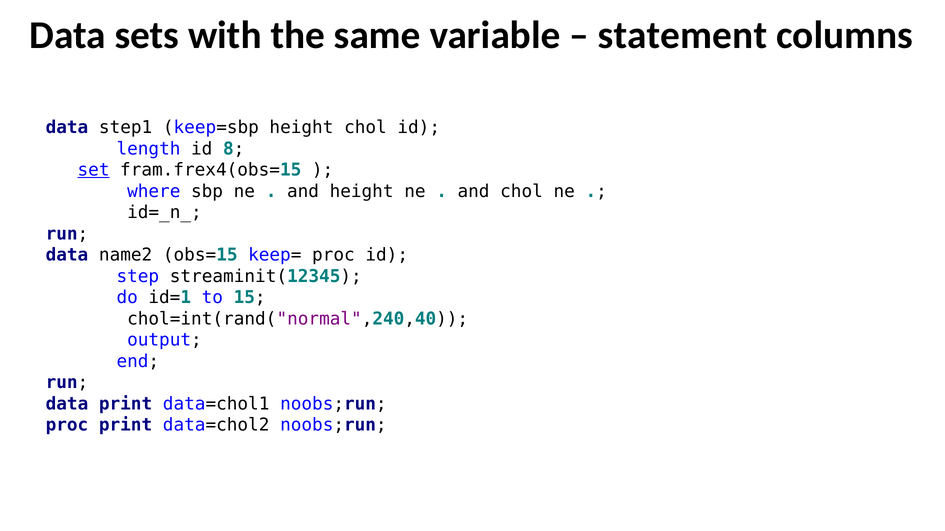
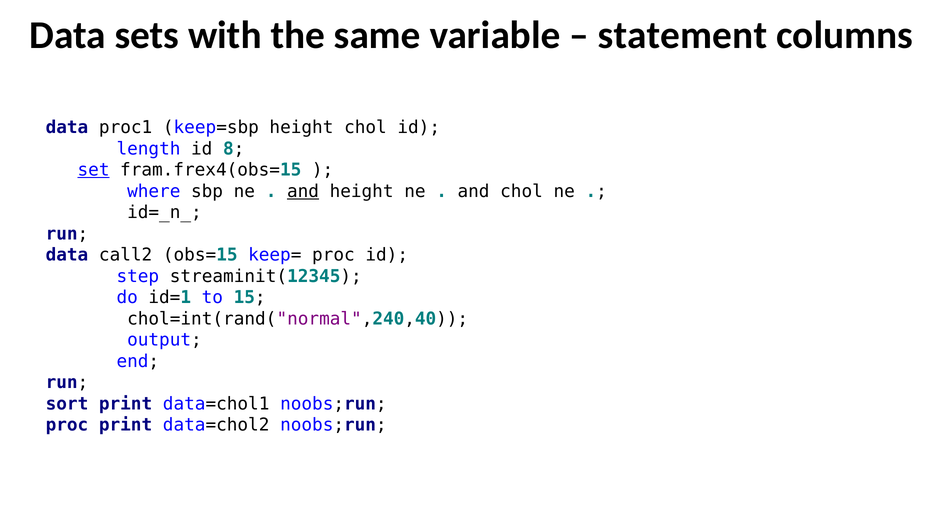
step1: step1 -> proc1 (126, 128)
and underline: none -> present (303, 191)
name2: name2 -> call2 (126, 255)
data: data -> sort (67, 404)
